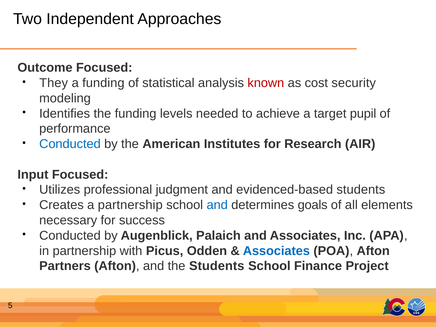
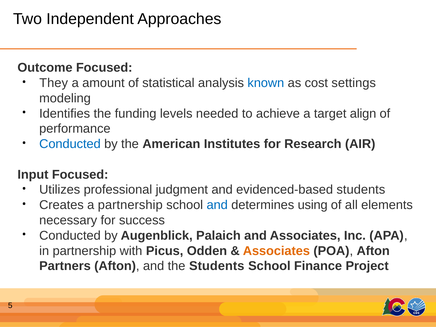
a funding: funding -> amount (103, 83)
known colour: red -> blue (266, 83)
security: security -> settings (354, 83)
pupil: pupil -> align (363, 113)
goals: goals -> using (313, 205)
Associates colour: blue -> orange (276, 251)
